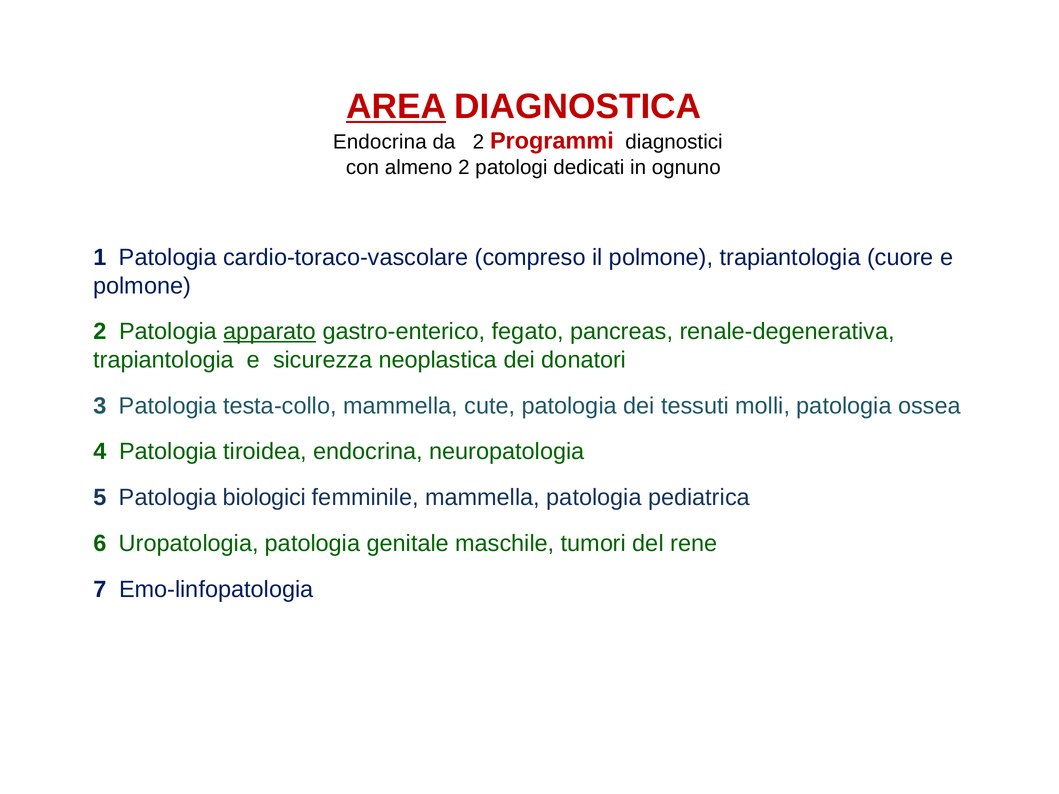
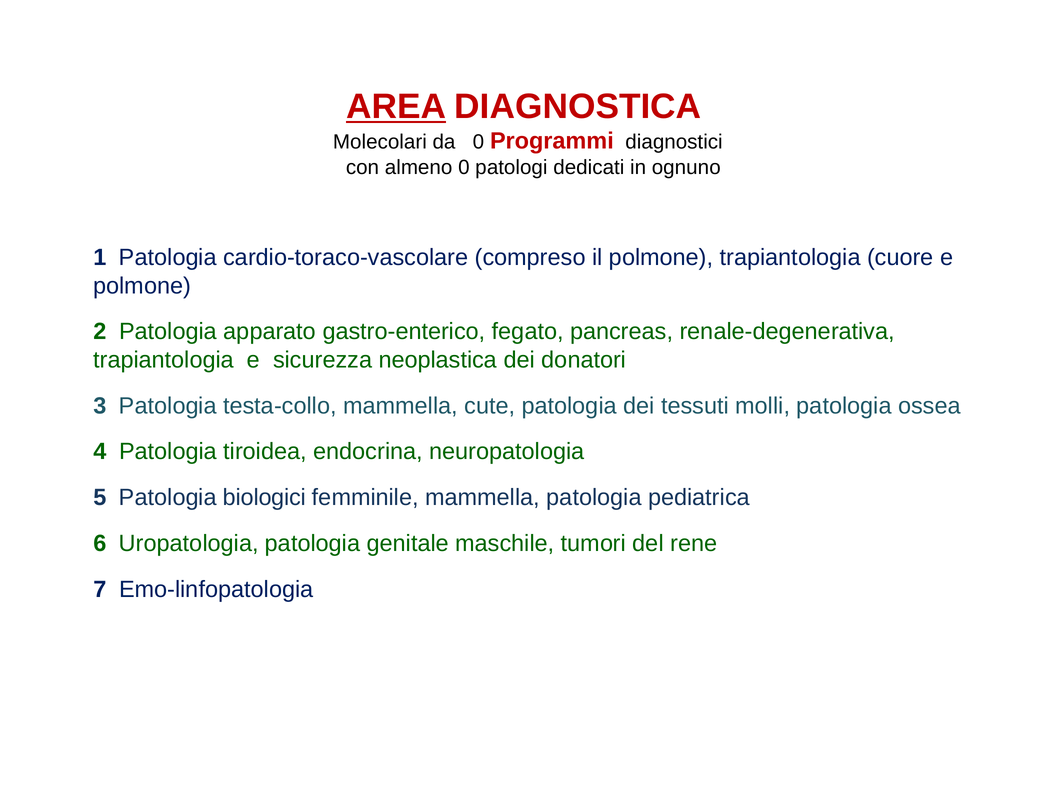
Endocrina: Endocrina -> Molecolari (380, 142)
da 2: 2 -> 0 (478, 142)
almeno 2: 2 -> 0 (464, 167)
apparato underline: present -> none (270, 332)
